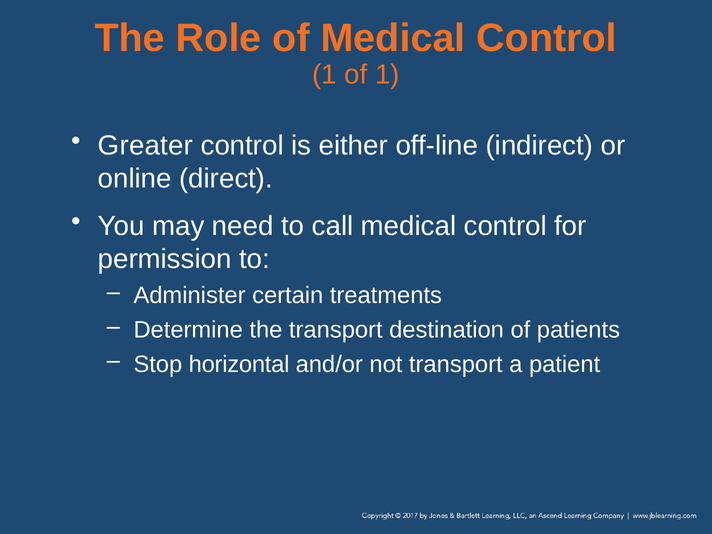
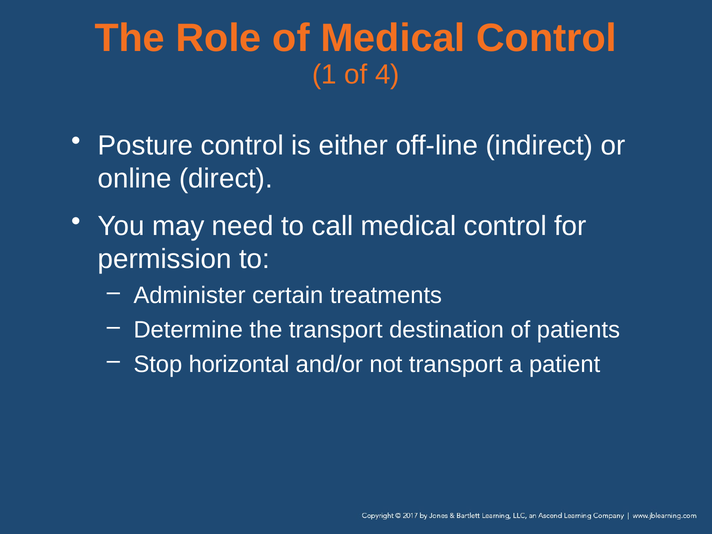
of 1: 1 -> 4 (387, 75)
Greater: Greater -> Posture (146, 146)
